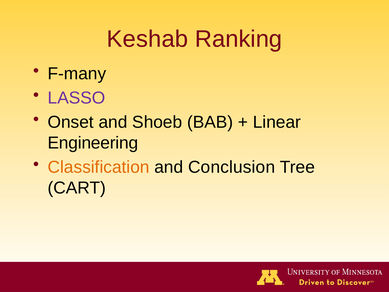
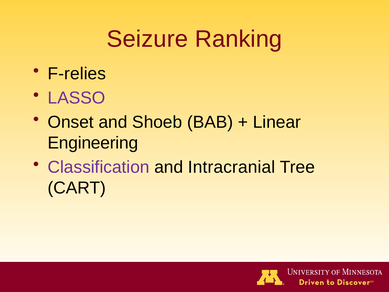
Keshab: Keshab -> Seizure (147, 39)
F-many: F-many -> F-relies (77, 74)
Classification colour: orange -> purple (99, 167)
Conclusion: Conclusion -> Intracranial (232, 167)
